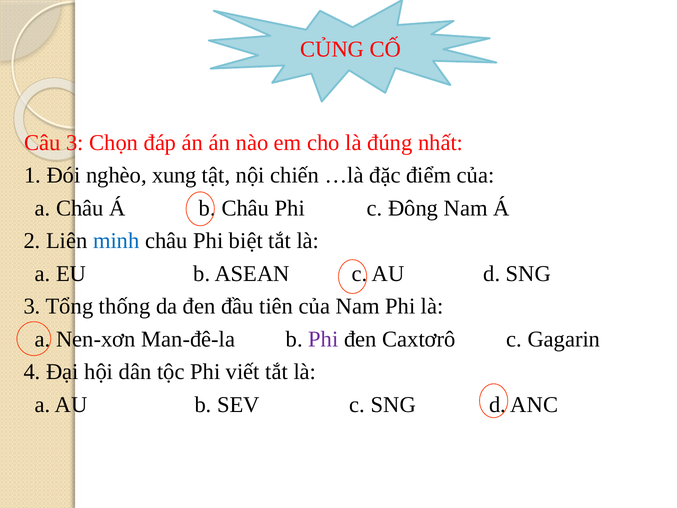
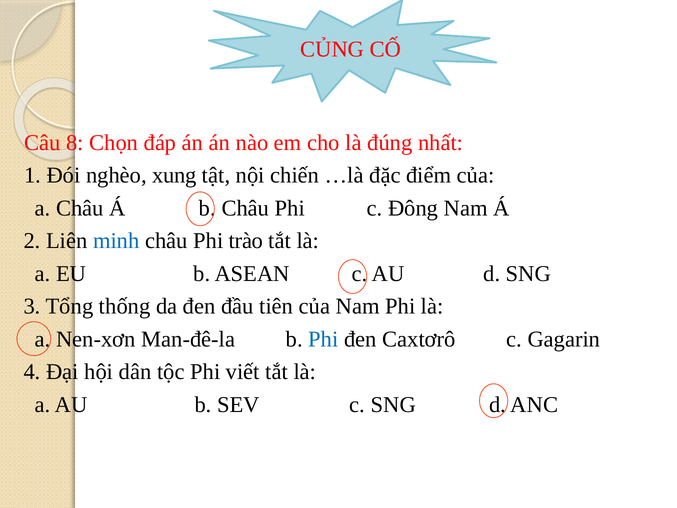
Câu 3: 3 -> 8 (75, 143)
biệt: biệt -> trào (246, 241)
Phi colour: purple -> blue (323, 339)
